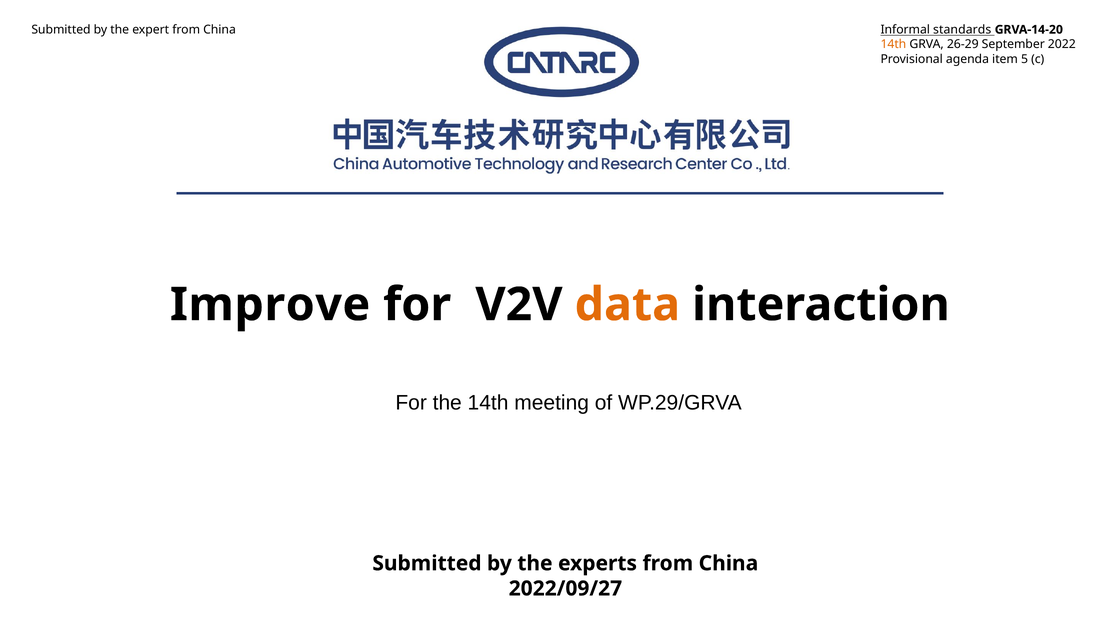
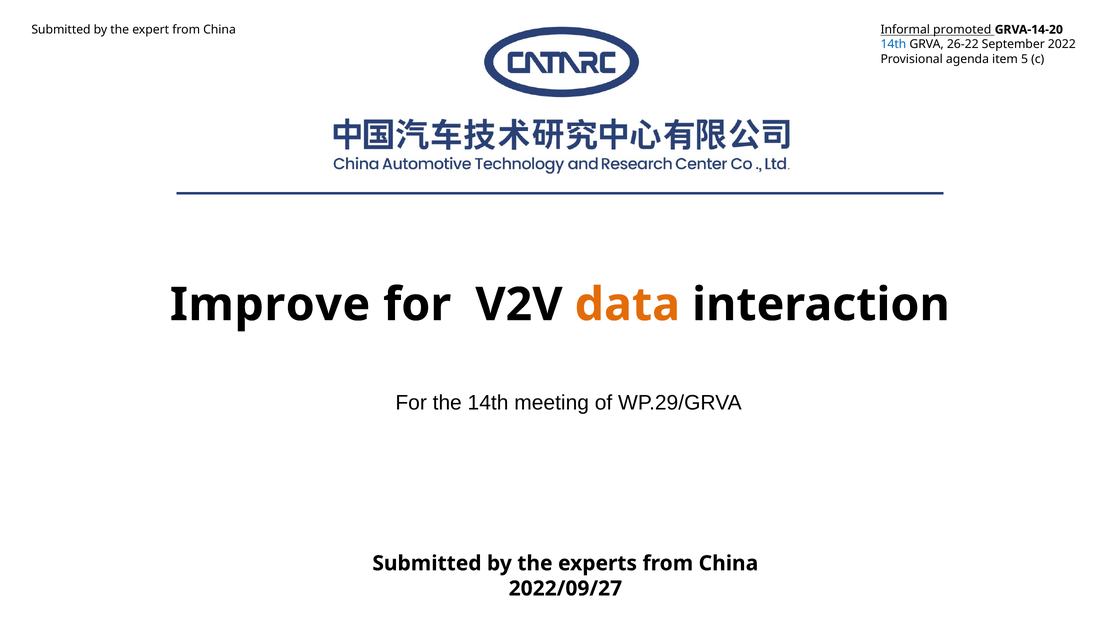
standards: standards -> promoted (962, 30)
14th colour: orange -> blue (893, 44)
26-29: 26-29 -> 26-22 (963, 44)
